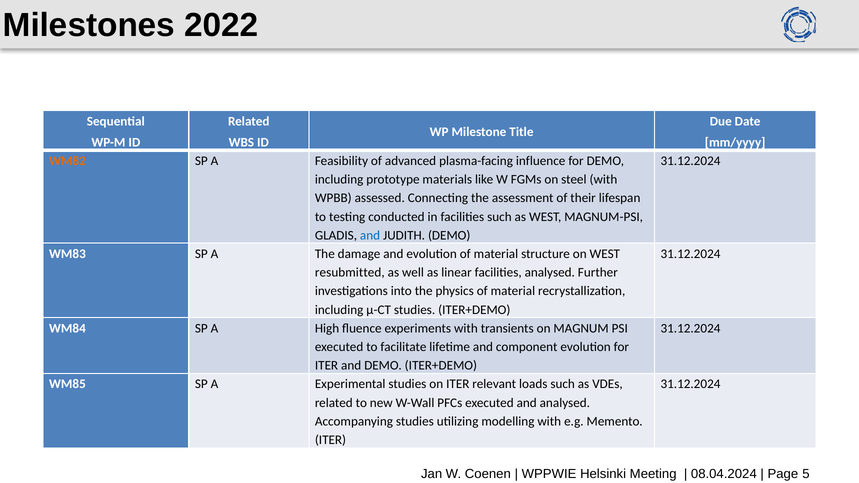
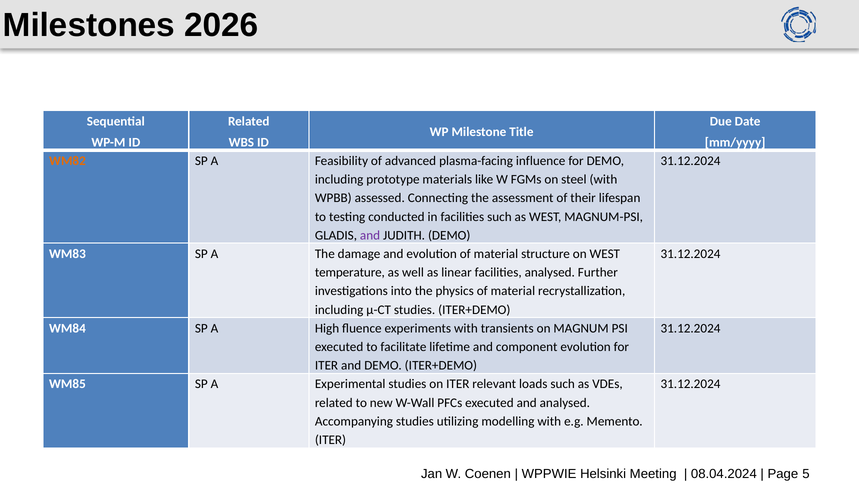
2022: 2022 -> 2026 (221, 25)
and colour: blue -> purple (370, 235)
resubmitted: resubmitted -> temperature (350, 273)
